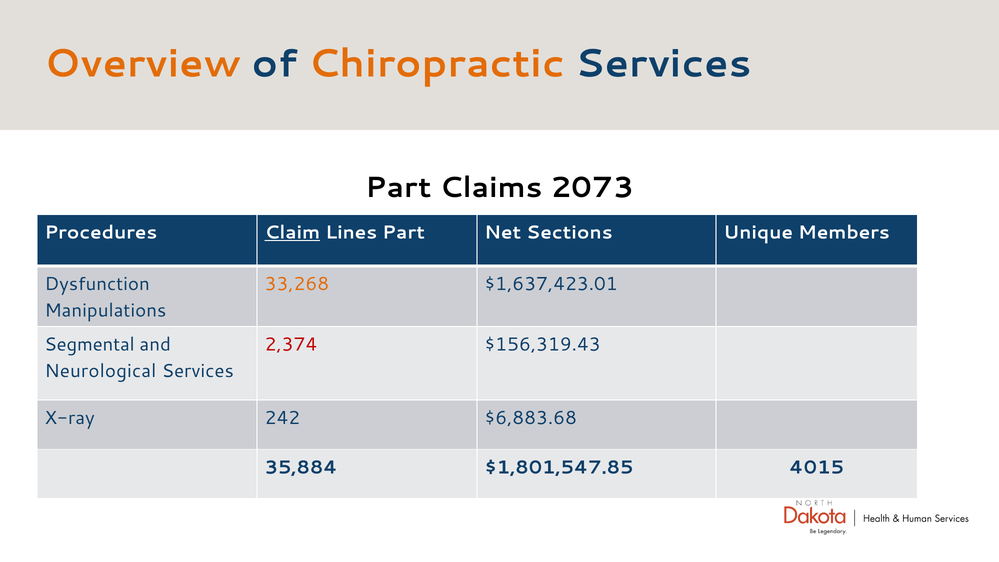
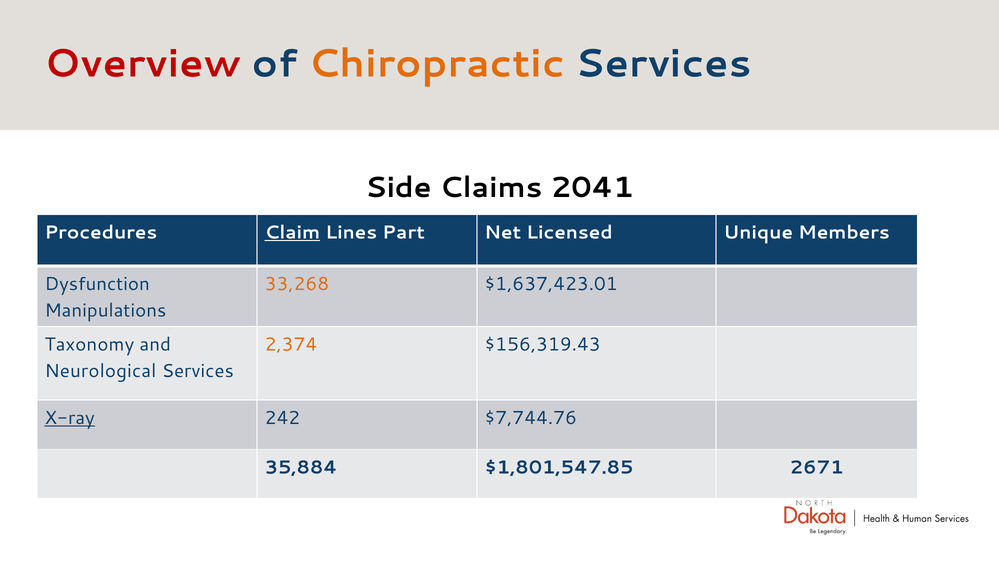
Overview colour: orange -> red (143, 64)
Part: Part -> Side (398, 187)
2073: 2073 -> 2041 (592, 187)
Sections: Sections -> Licensed (569, 233)
Segmental: Segmental -> Taxonomy (89, 344)
2,374 colour: red -> orange (291, 344)
X-ray underline: none -> present (70, 418)
$6,883.68: $6,883.68 -> $7,744.76 (531, 418)
4015: 4015 -> 2671 (817, 467)
